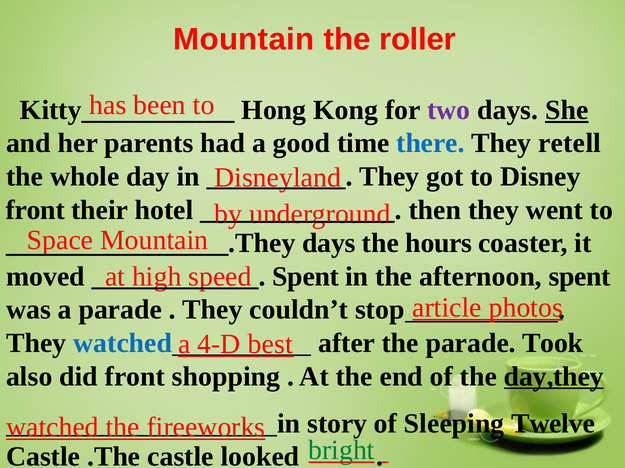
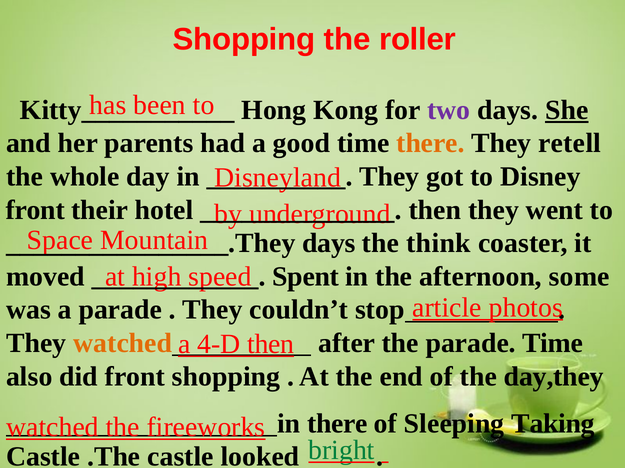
Mountain: Mountain -> Shopping (244, 40)
there colour: blue -> orange (431, 144)
hours: hours -> think (439, 244)
afternoon spent: spent -> some (579, 277)
watched colour: blue -> orange (123, 344)
parade Took: Took -> Time (553, 344)
4-D best: best -> then (271, 345)
day,they underline: present -> none (554, 377)
in story: story -> there (337, 424)
Twelve: Twelve -> Taking (553, 424)
